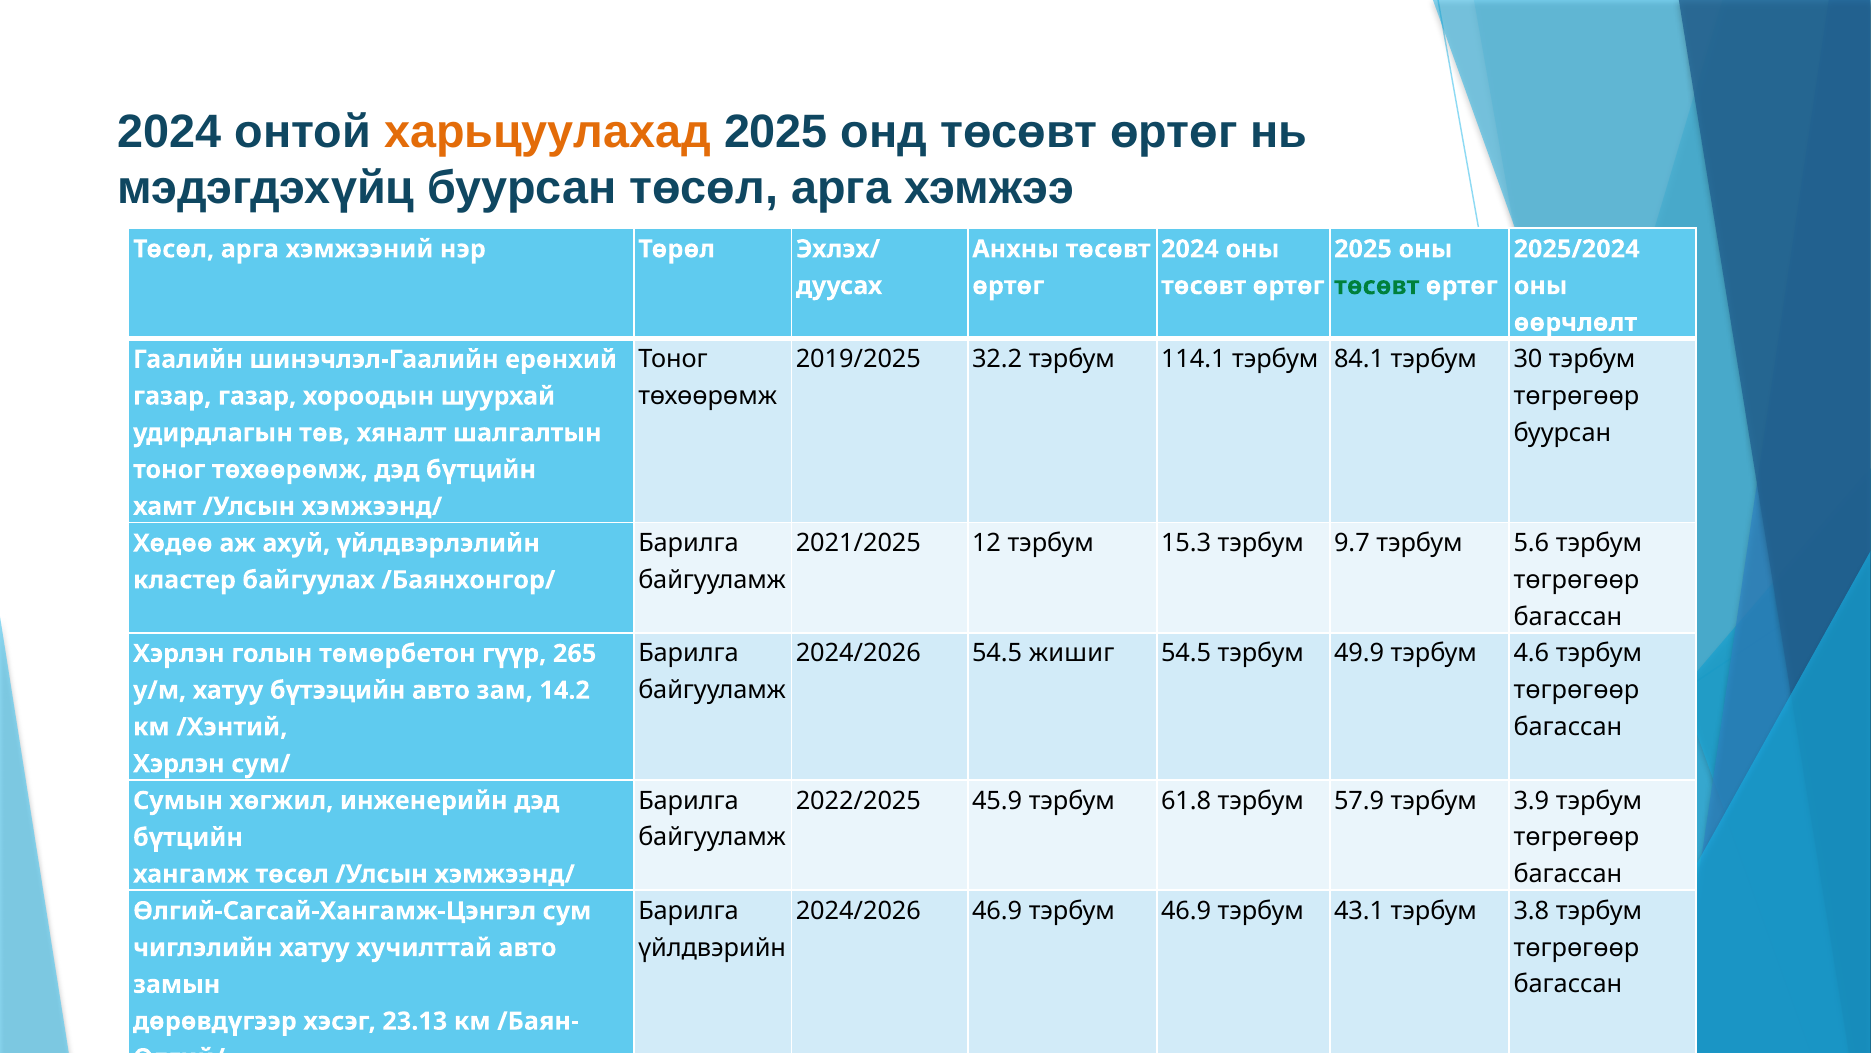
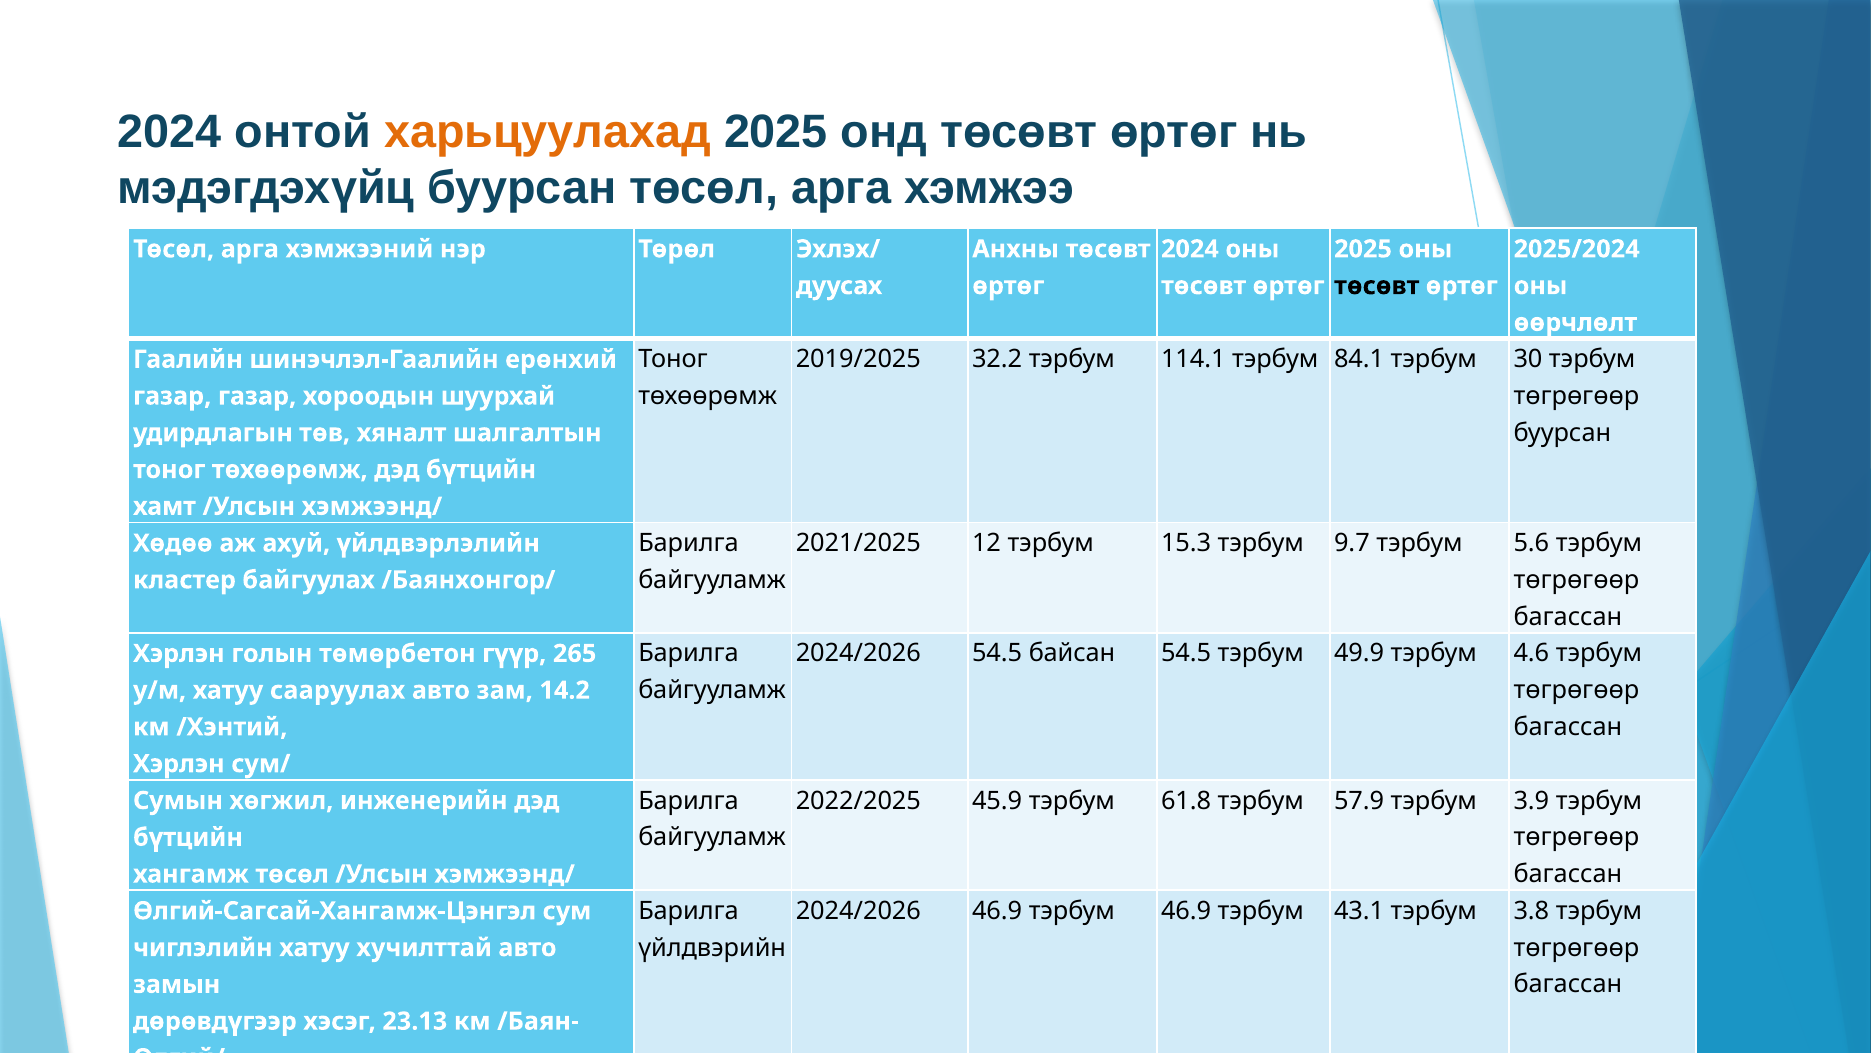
төсөвт colour: green -> black (1377, 286)
жишиг: жишиг -> байсан (1072, 653)
бүтээцийн: бүтээцийн -> сааруулах (338, 690)
